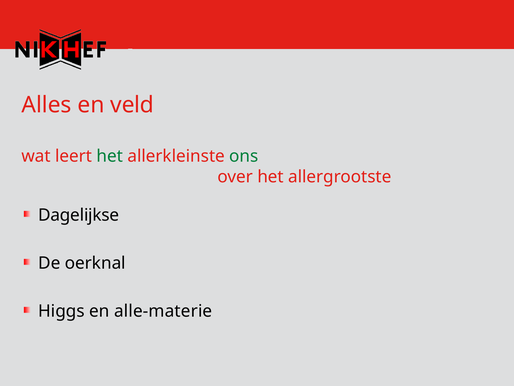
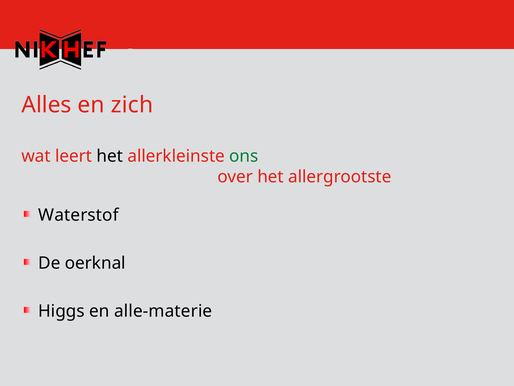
veld: veld -> zich (132, 105)
het colour: green -> black (110, 156)
Dagelijkse: Dagelijkse -> Waterstof (79, 215)
